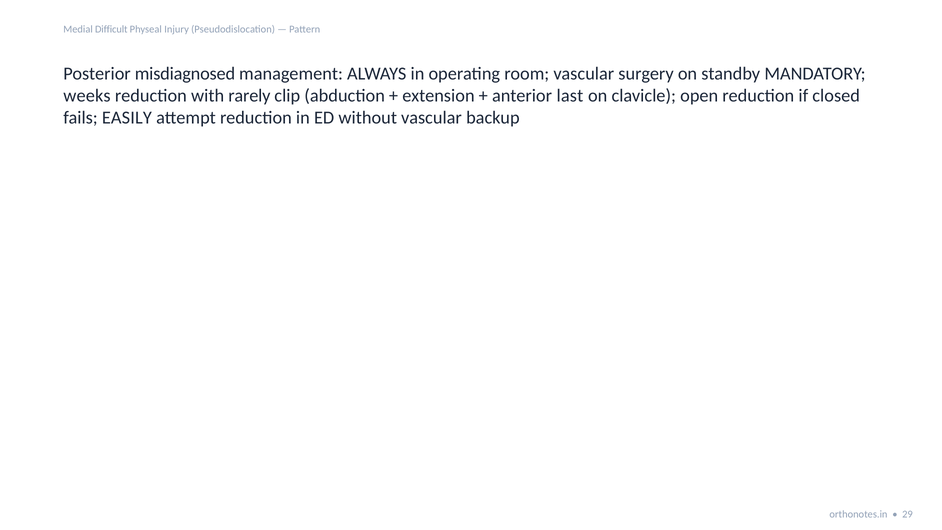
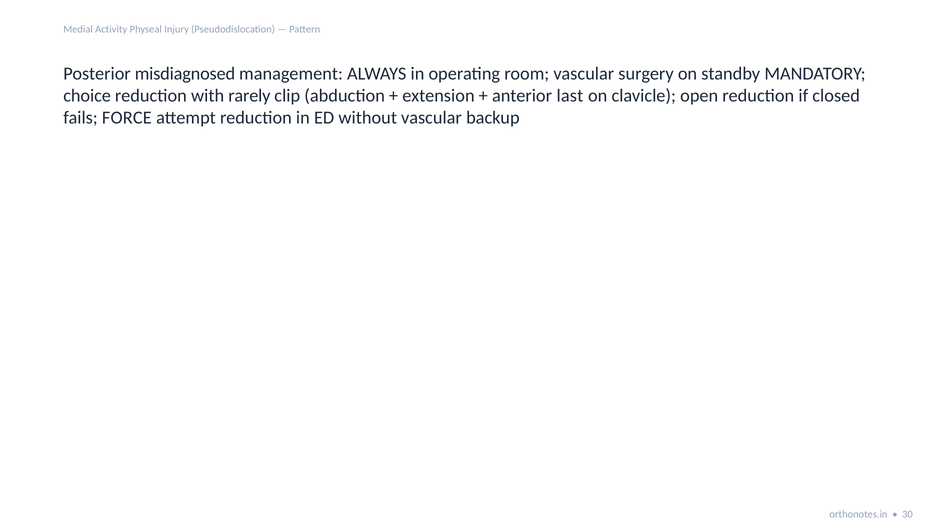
Difficult: Difficult -> Activity (111, 29)
weeks: weeks -> choice (87, 96)
EASILY: EASILY -> FORCE (127, 118)
29: 29 -> 30 (907, 514)
